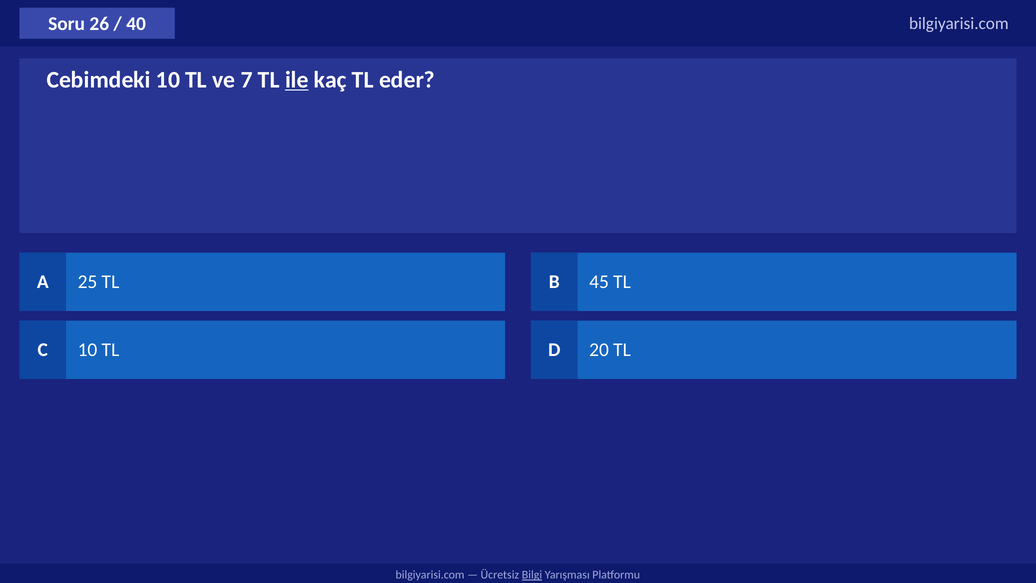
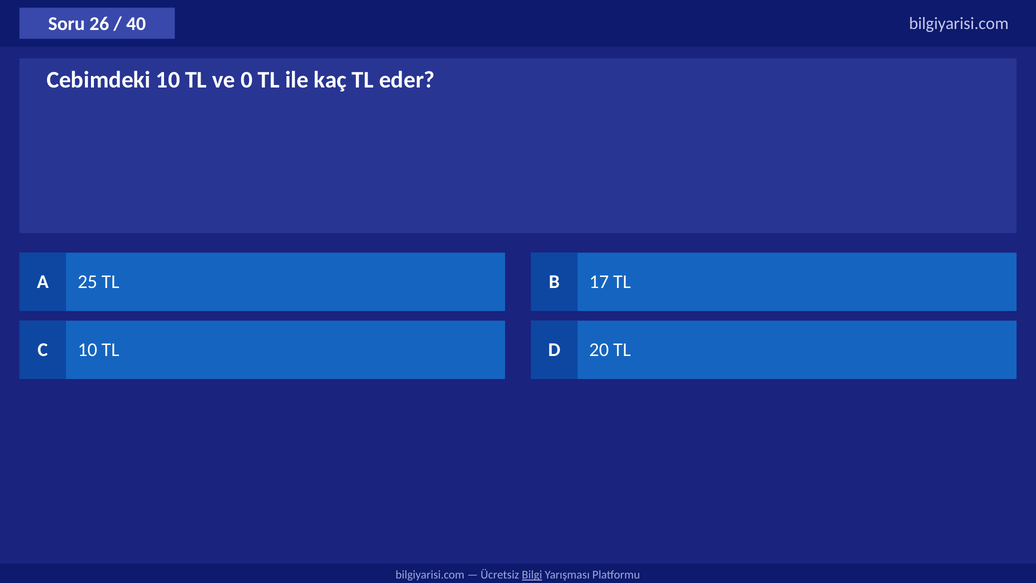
7: 7 -> 0 (247, 80)
ile underline: present -> none (297, 80)
45: 45 -> 17 (599, 282)
